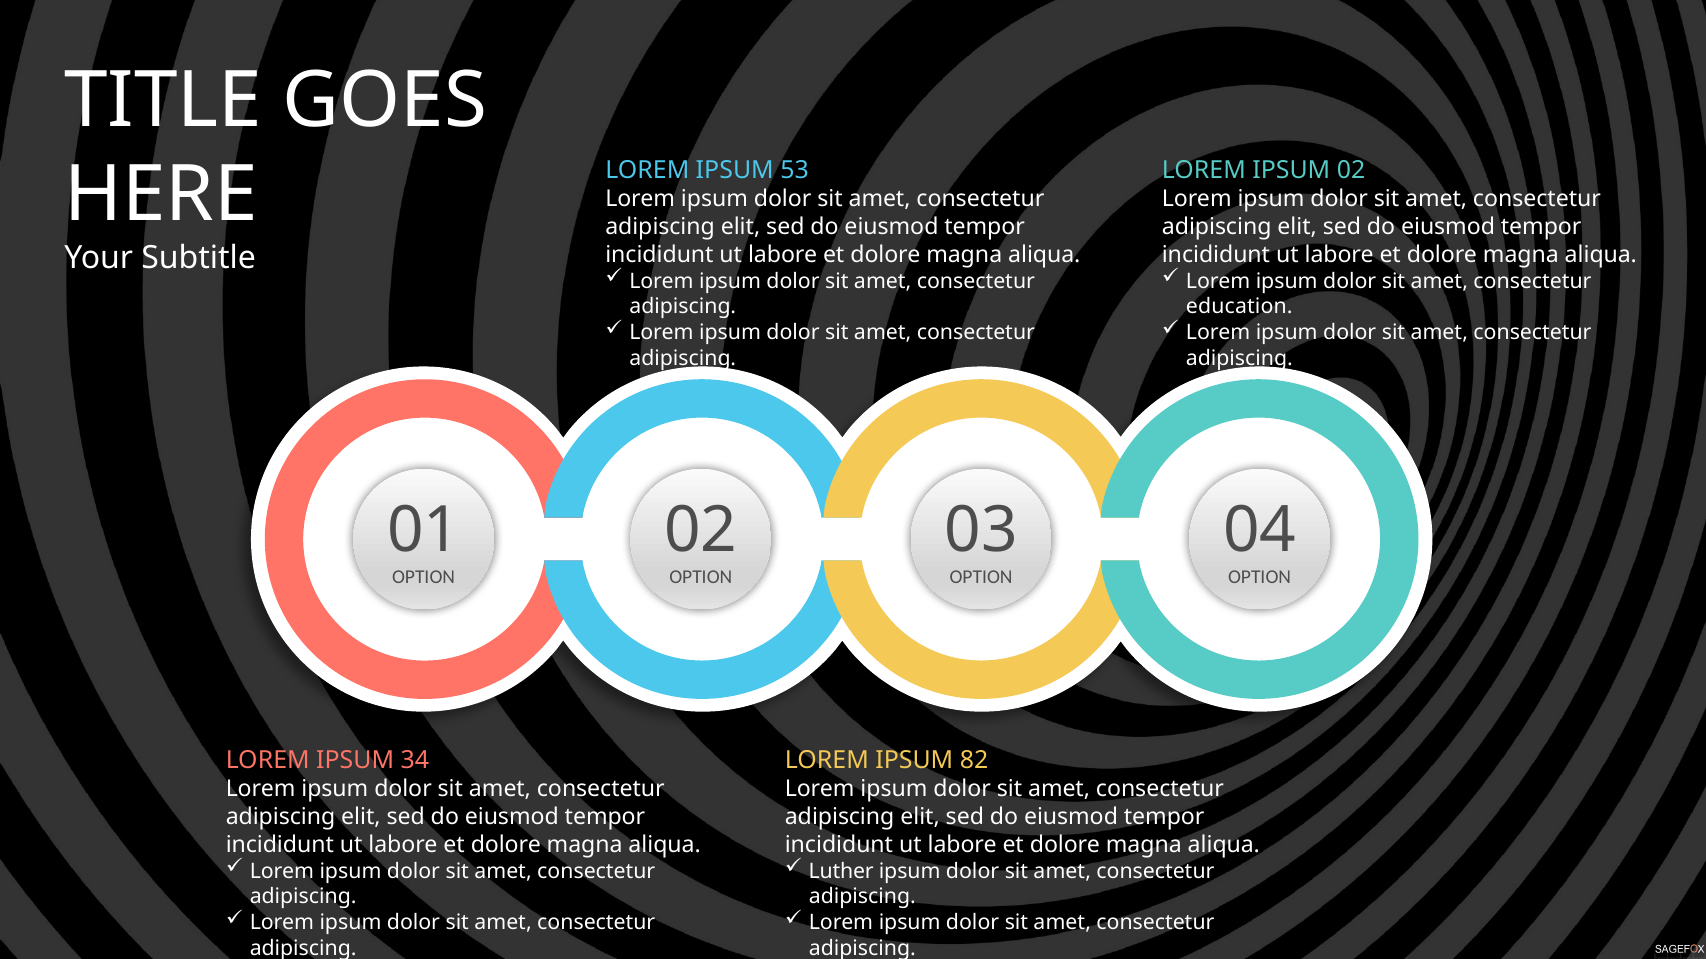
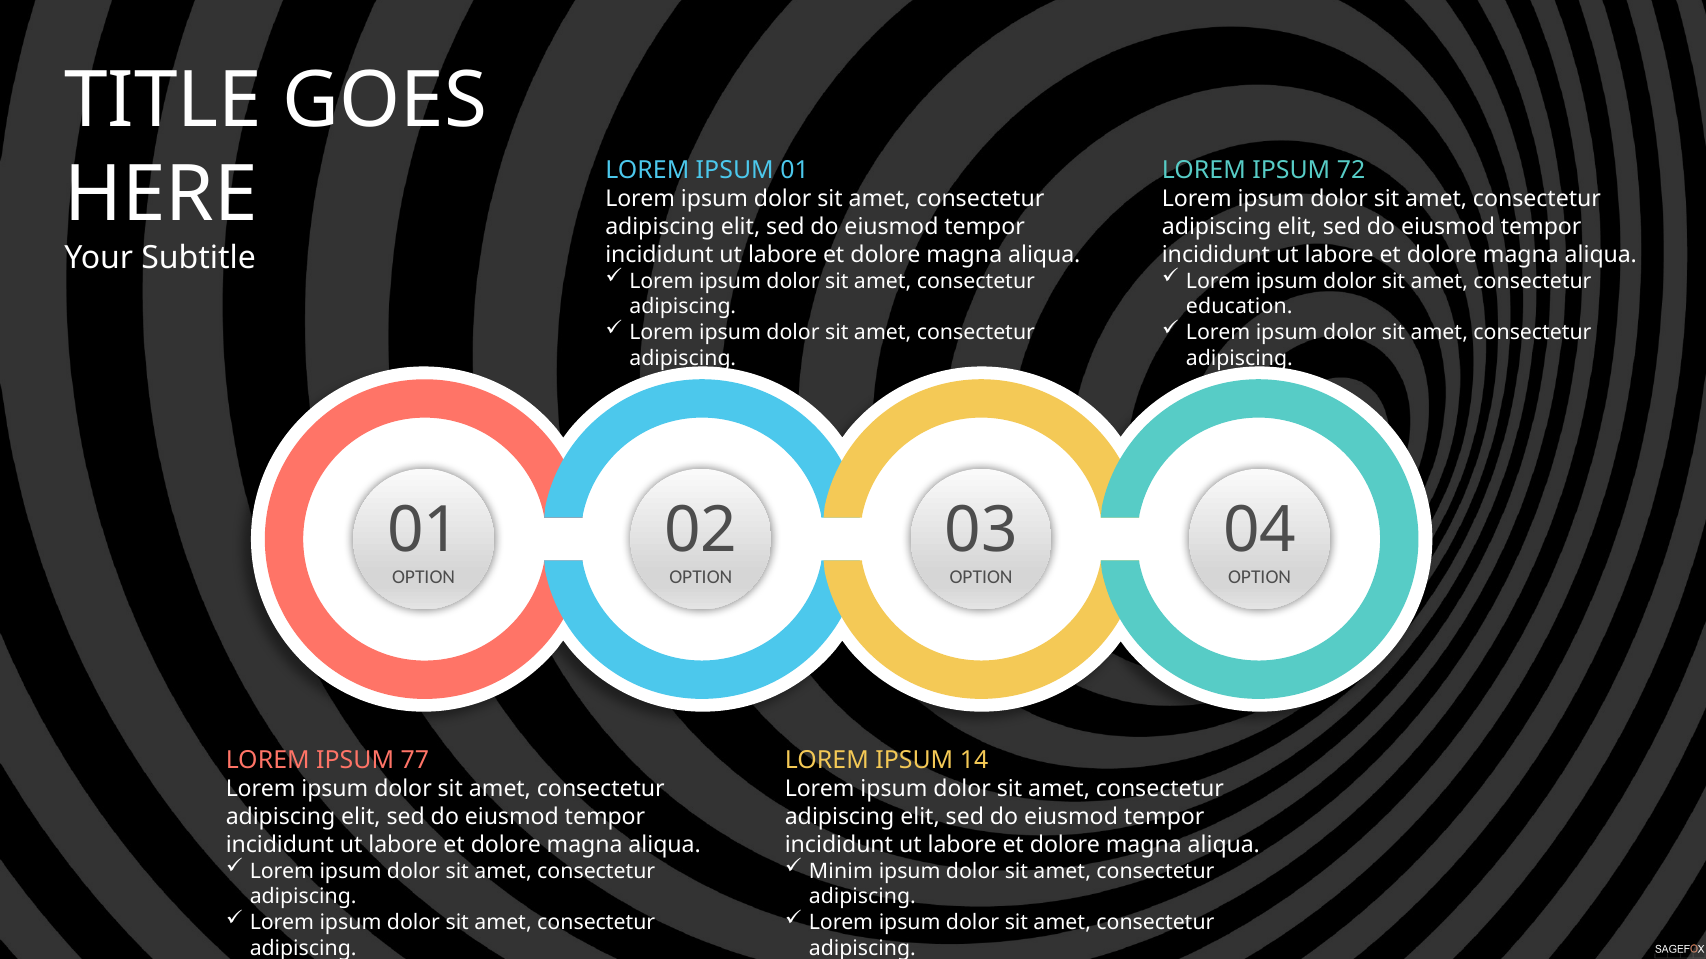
IPSUM 53: 53 -> 01 (795, 171)
IPSUM 02: 02 -> 72 (1351, 171)
34: 34 -> 77 (415, 761)
82: 82 -> 14 (974, 761)
Luther: Luther -> Minim (841, 872)
